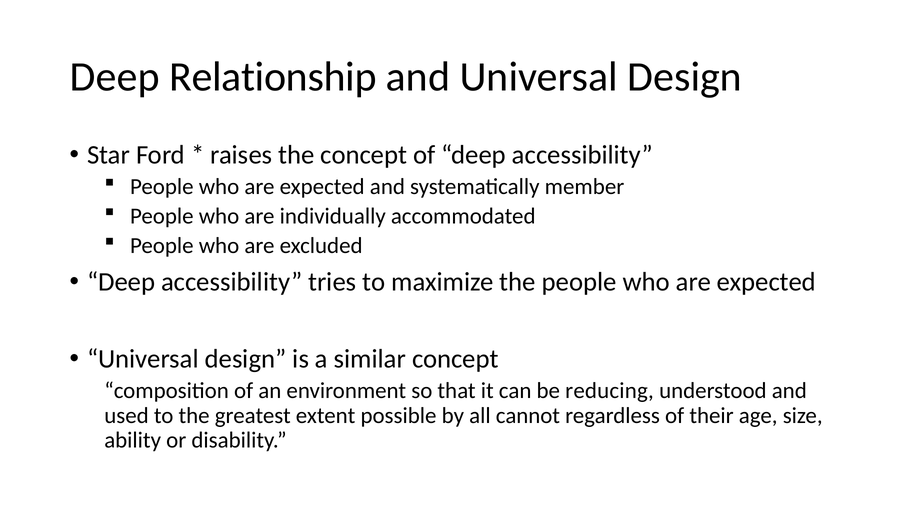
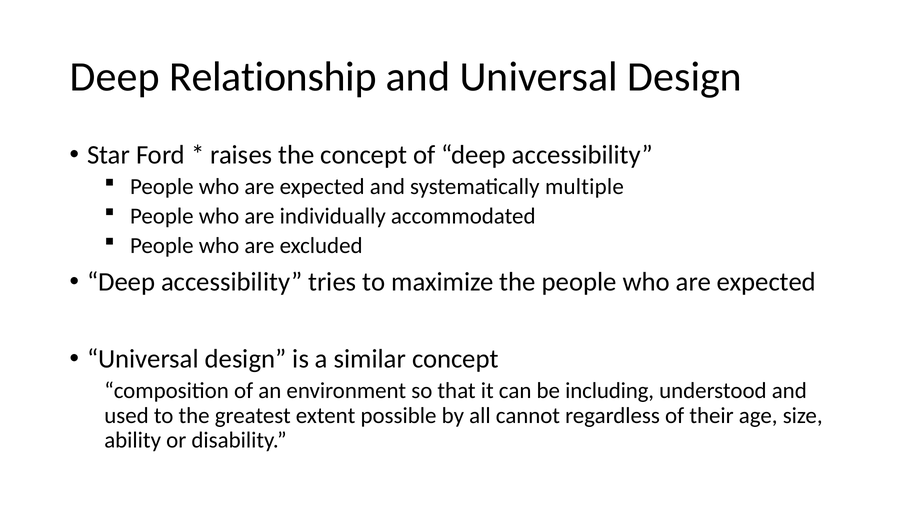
member: member -> multiple (584, 187)
reducing: reducing -> including (610, 391)
